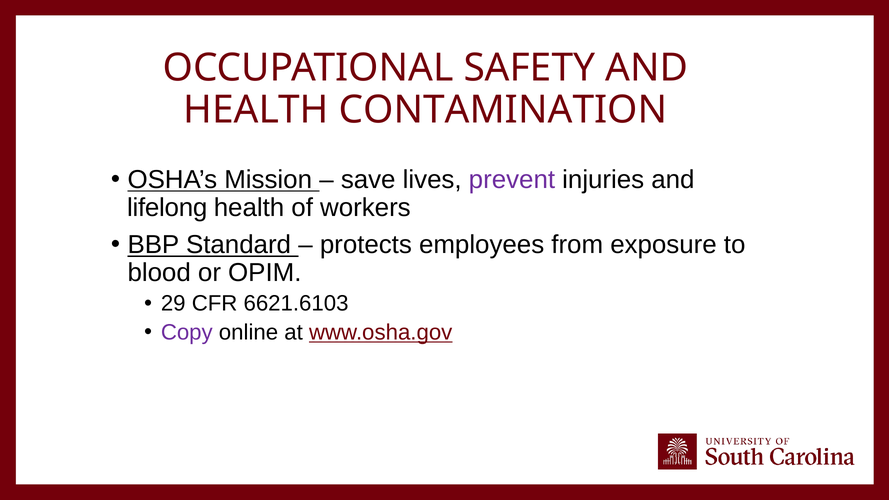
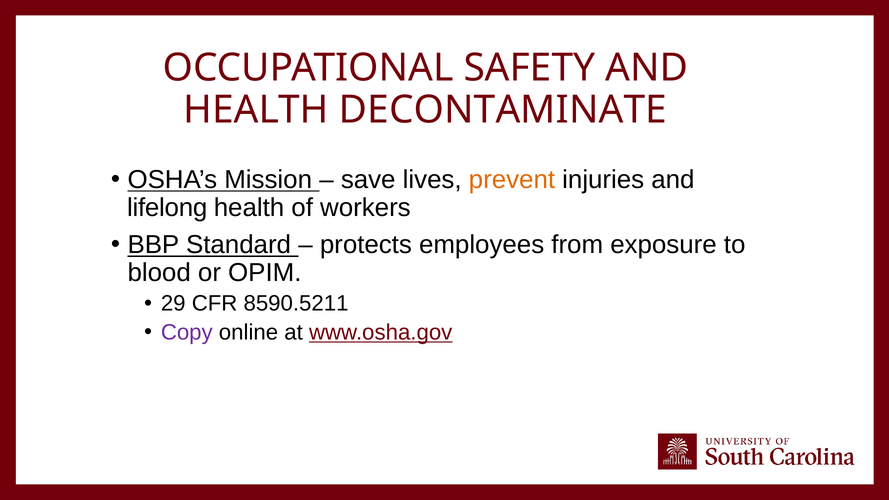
CONTAMINATION: CONTAMINATION -> DECONTAMINATE (503, 110)
prevent colour: purple -> orange (512, 180)
6621.6103: 6621.6103 -> 8590.5211 (296, 304)
